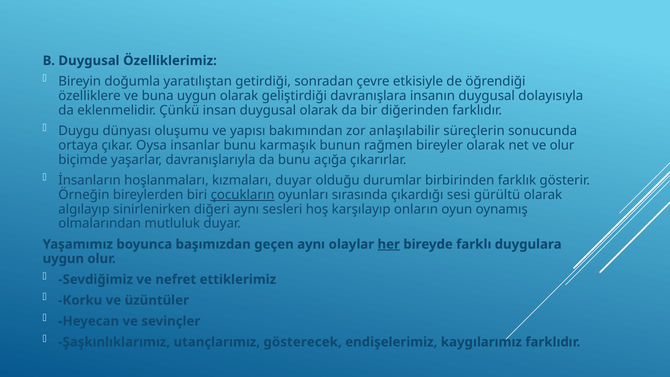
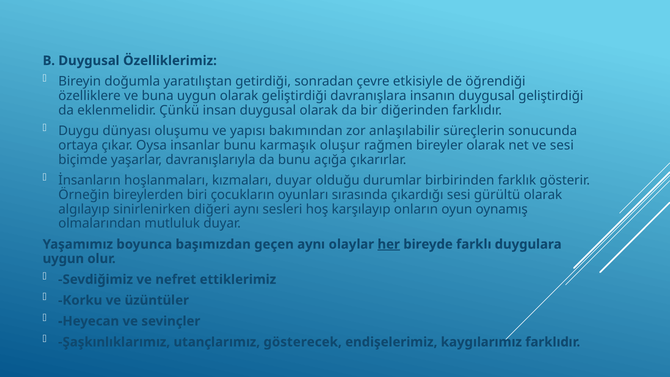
duygusal dolayısıyla: dolayısıyla -> geliştirdiği (551, 96)
bunun: bunun -> oluşur (340, 145)
ve olur: olur -> sesi (562, 145)
çocukların underline: present -> none (243, 195)
